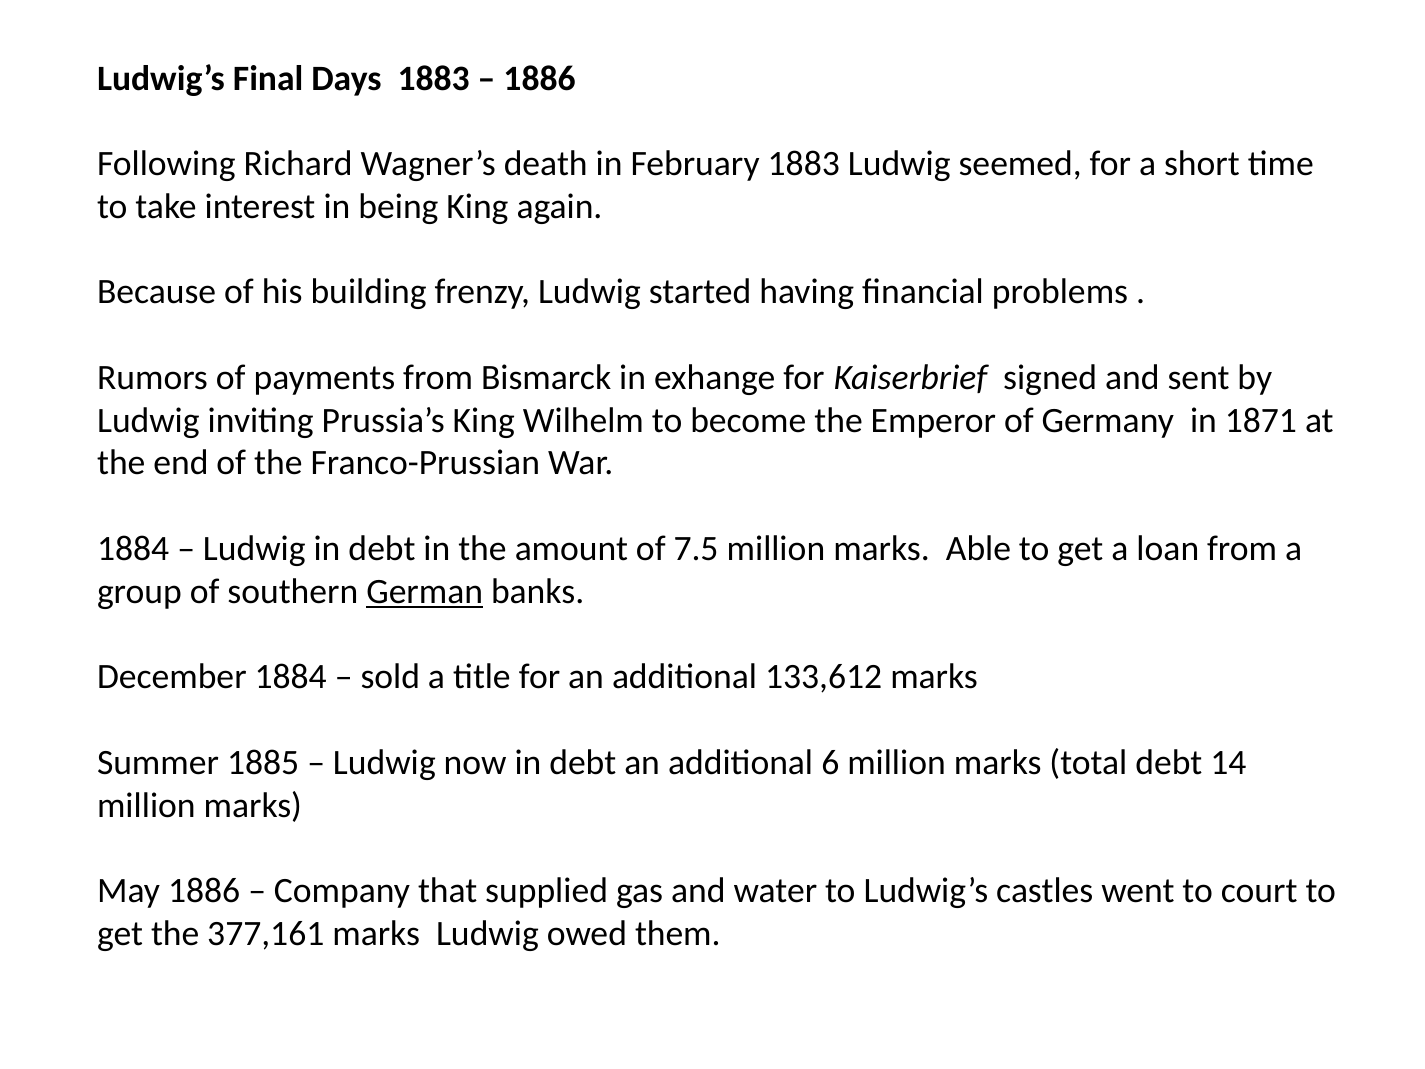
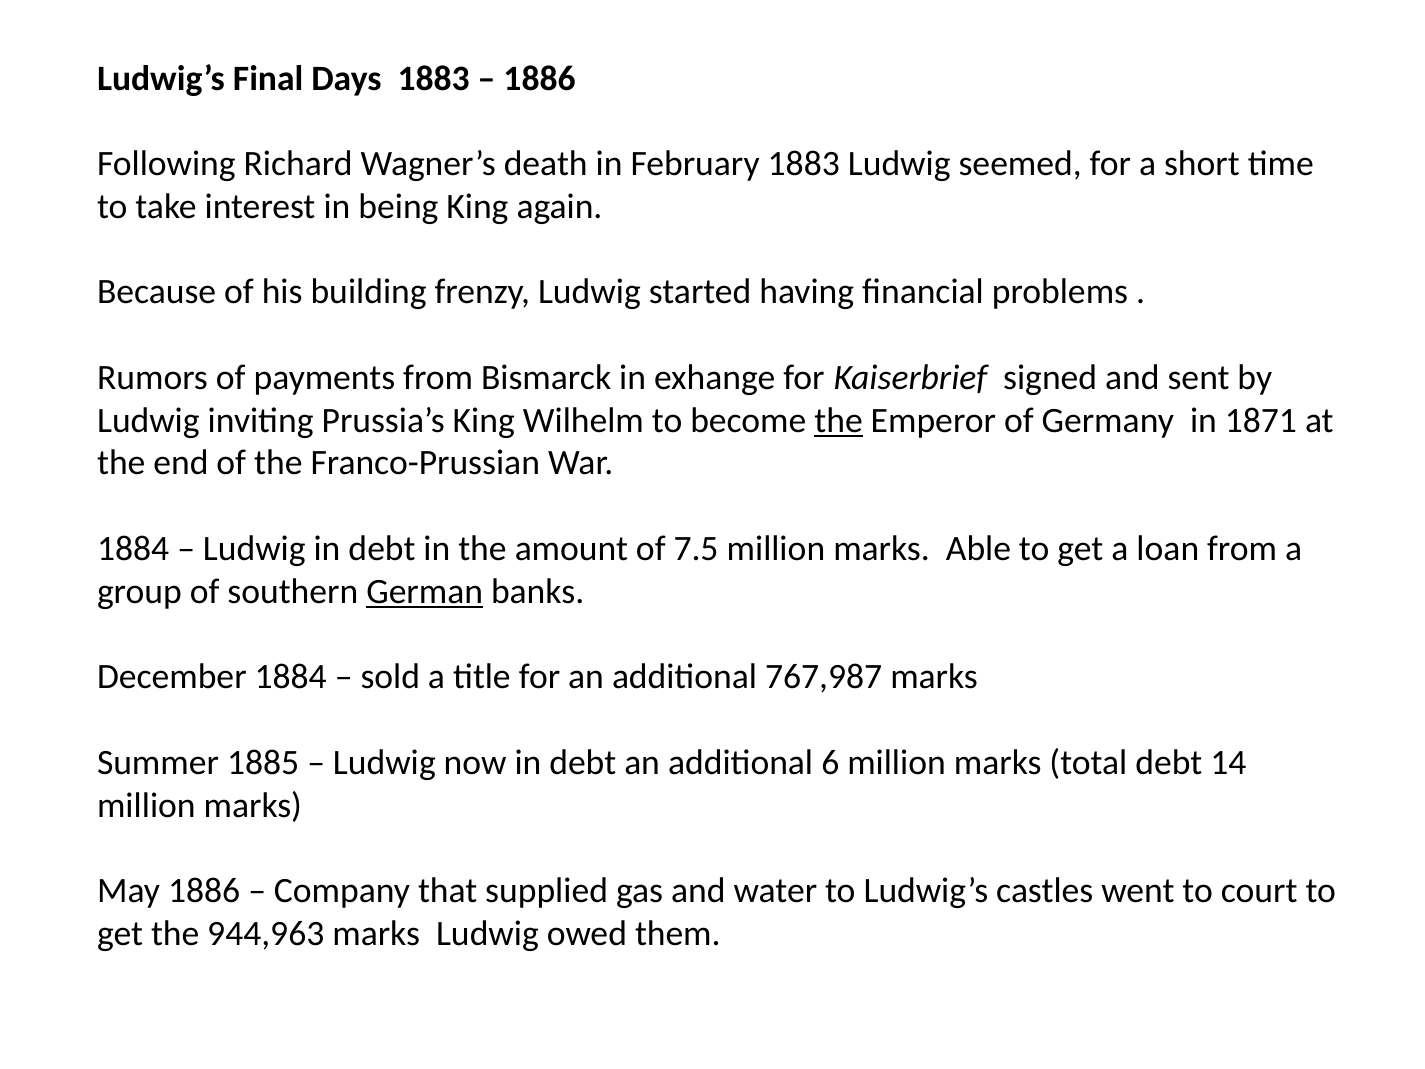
the underline: none -> present (839, 420)
133,612: 133,612 -> 767,987 (824, 677)
377,161: 377,161 -> 944,963 (266, 933)
